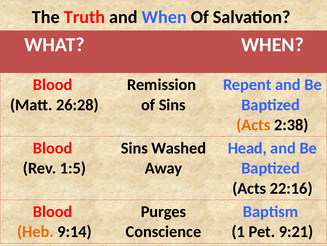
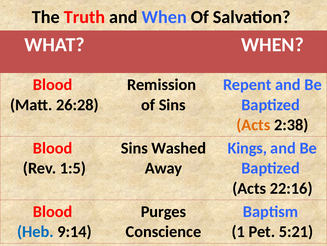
Head: Head -> Kings (247, 148)
Heb colour: orange -> blue (35, 231)
9:21: 9:21 -> 5:21 (296, 231)
